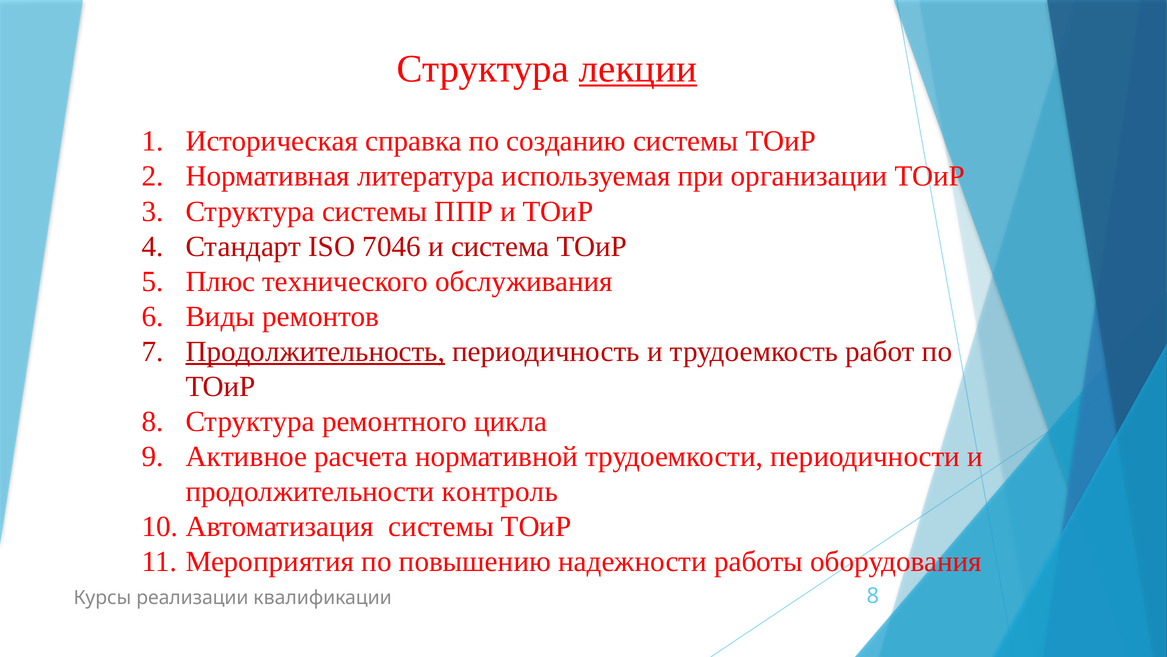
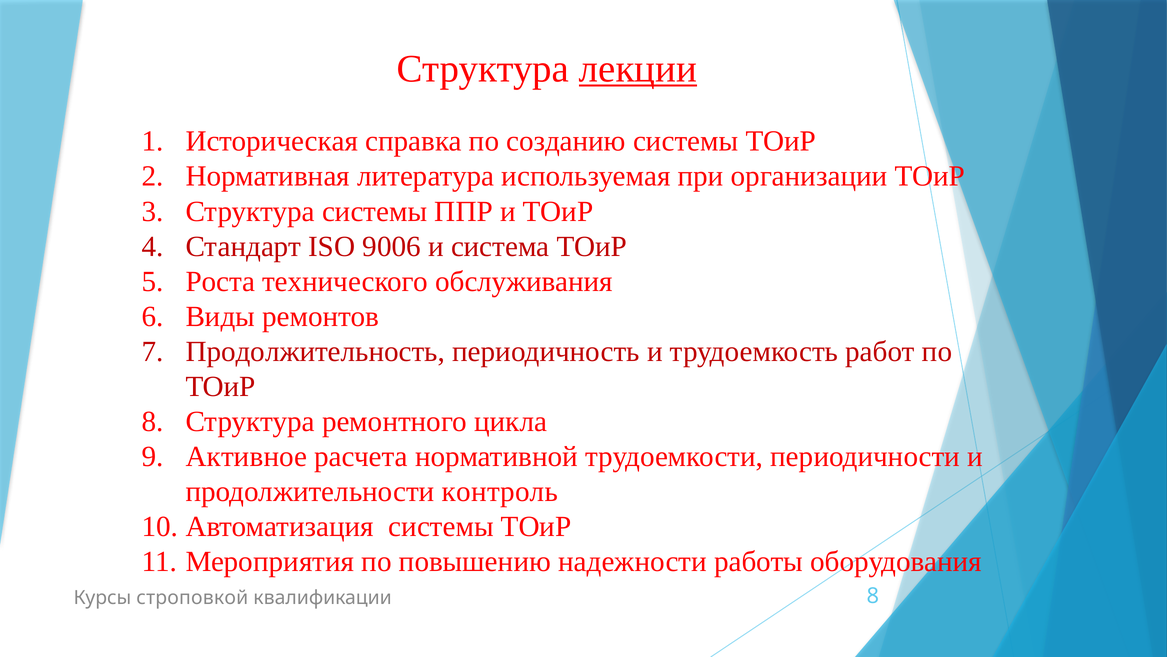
7046: 7046 -> 9006 (392, 246)
Плюс: Плюс -> Роста (220, 281)
Продолжительность underline: present -> none (315, 351)
реализации: реализации -> строповкой (192, 597)
